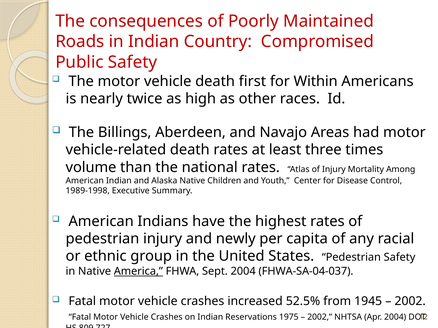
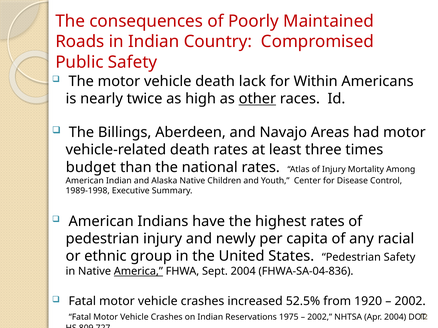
first: first -> lack (252, 81)
other underline: none -> present (257, 99)
volume: volume -> budget (91, 167)
FHWA-SA-04-037: FHWA-SA-04-037 -> FHWA-SA-04-836 (306, 272)
1945: 1945 -> 1920 (368, 302)
